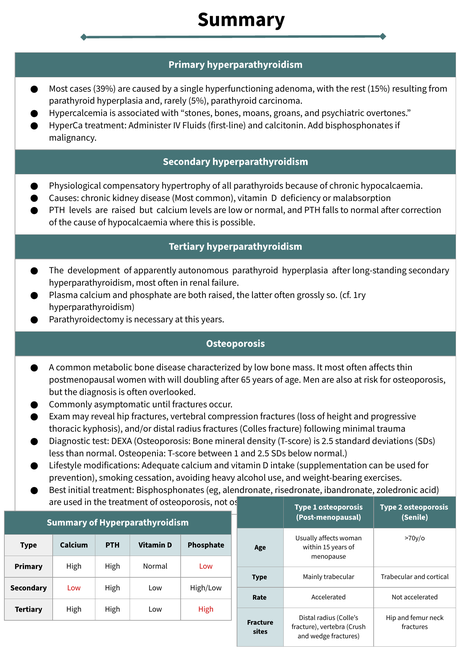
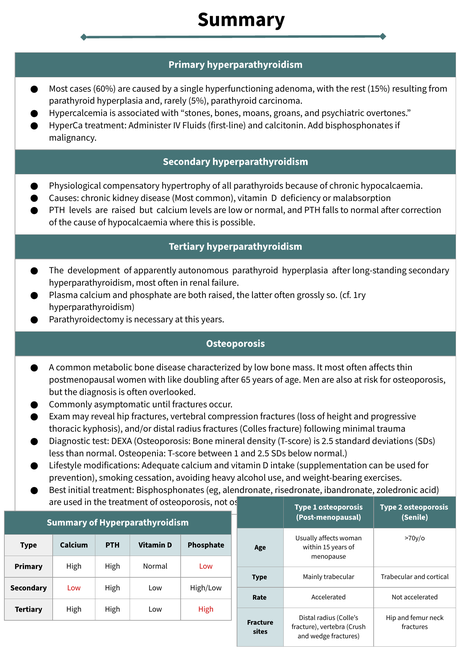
39%: 39% -> 60% (104, 89)
will: will -> like (175, 380)
